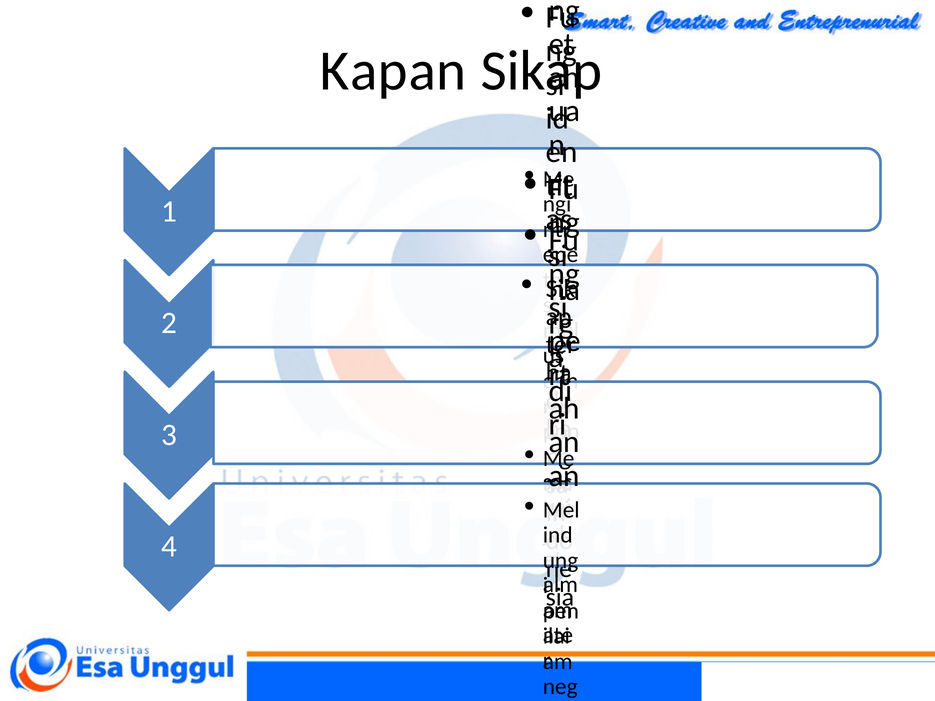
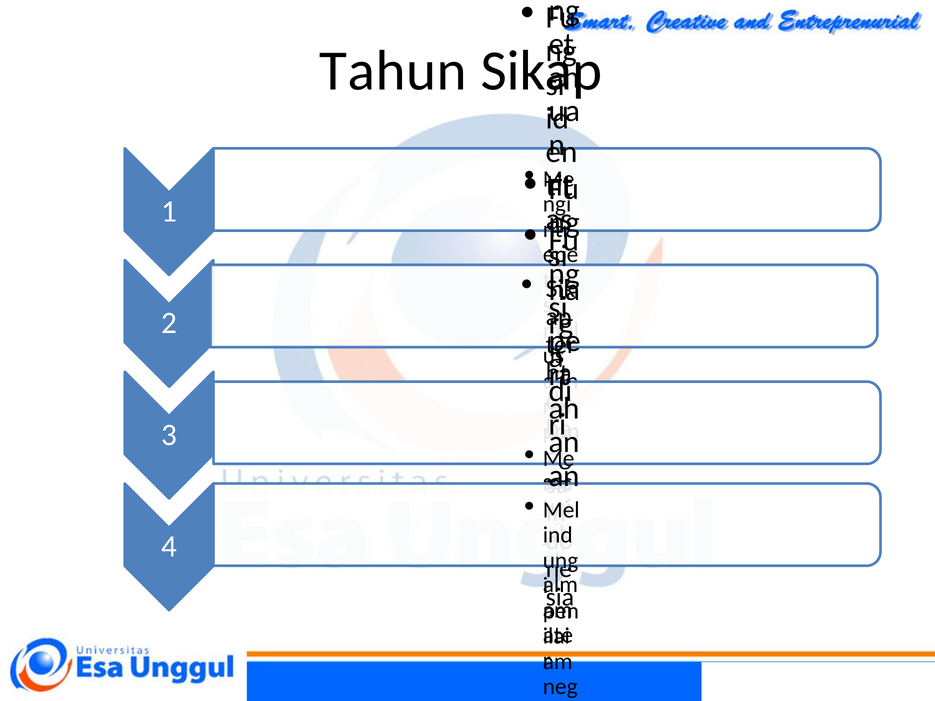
Kapan: Kapan -> Tahun (393, 71)
